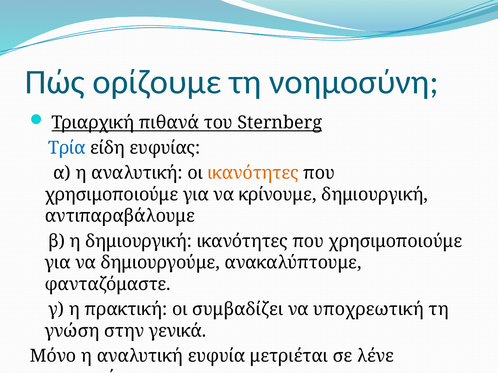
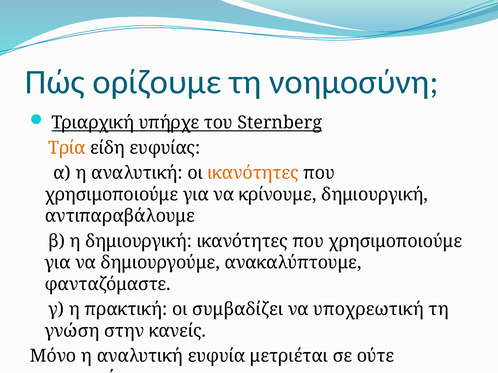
πιθανά: πιθανά -> υπήρχε (169, 123)
Τρία colour: blue -> orange (67, 148)
γενικά: γενικά -> κανείς (178, 331)
λένε: λένε -> ούτε (376, 356)
